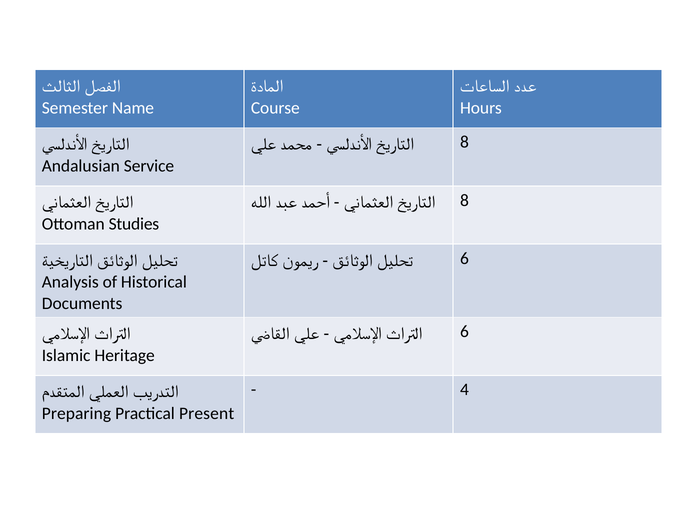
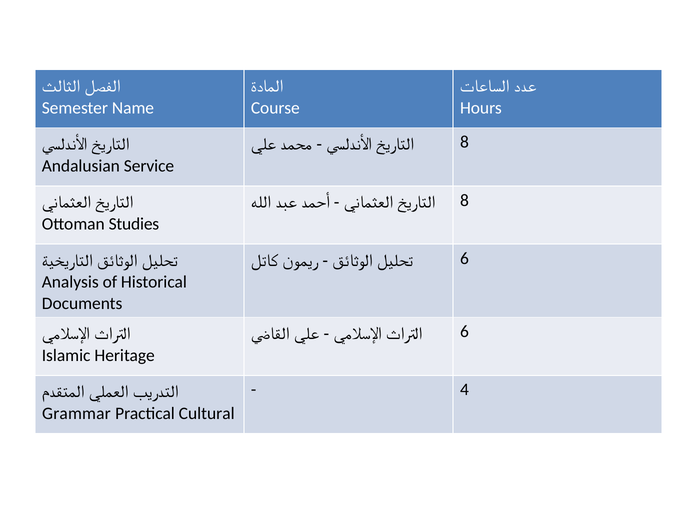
Preparing: Preparing -> Grammar (76, 413)
Present: Present -> Cultural (207, 413)
